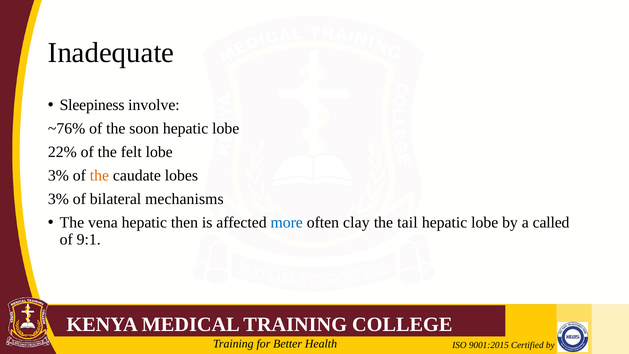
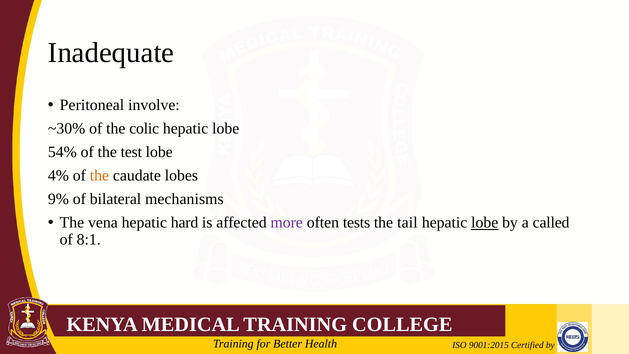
Sleepiness: Sleepiness -> Peritoneal (92, 105)
~76%: ~76% -> ~30% (67, 128)
soon: soon -> colic (144, 128)
22%: 22% -> 54% (62, 152)
felt: felt -> test (131, 152)
3%: 3% -> 4% (58, 176)
3%: 3% -> 9% (58, 199)
then: then -> hard (185, 223)
more colour: blue -> purple (287, 223)
clay: clay -> tests (357, 223)
lobe underline: none -> present (485, 223)
9:1: 9:1 -> 8:1 (89, 240)
